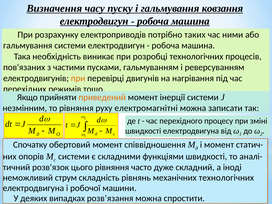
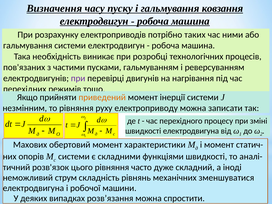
при colour: orange -> purple (78, 78)
електромагнітні: електромагнітні -> електроприводу (146, 108)
Спочатку: Спочатку -> Махових (30, 145)
співвідношення: співвідношення -> характеристики (155, 145)
механічних технологічних: технологічних -> зменшуватися (226, 178)
